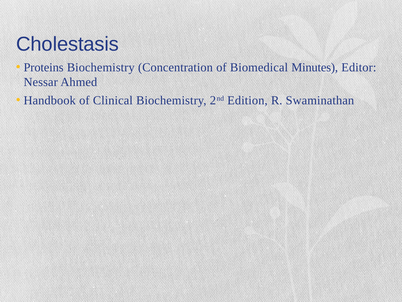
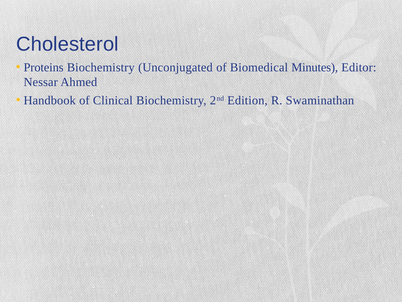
Cholestasis: Cholestasis -> Cholesterol (67, 44)
Concentration: Concentration -> Unconjugated (175, 67)
